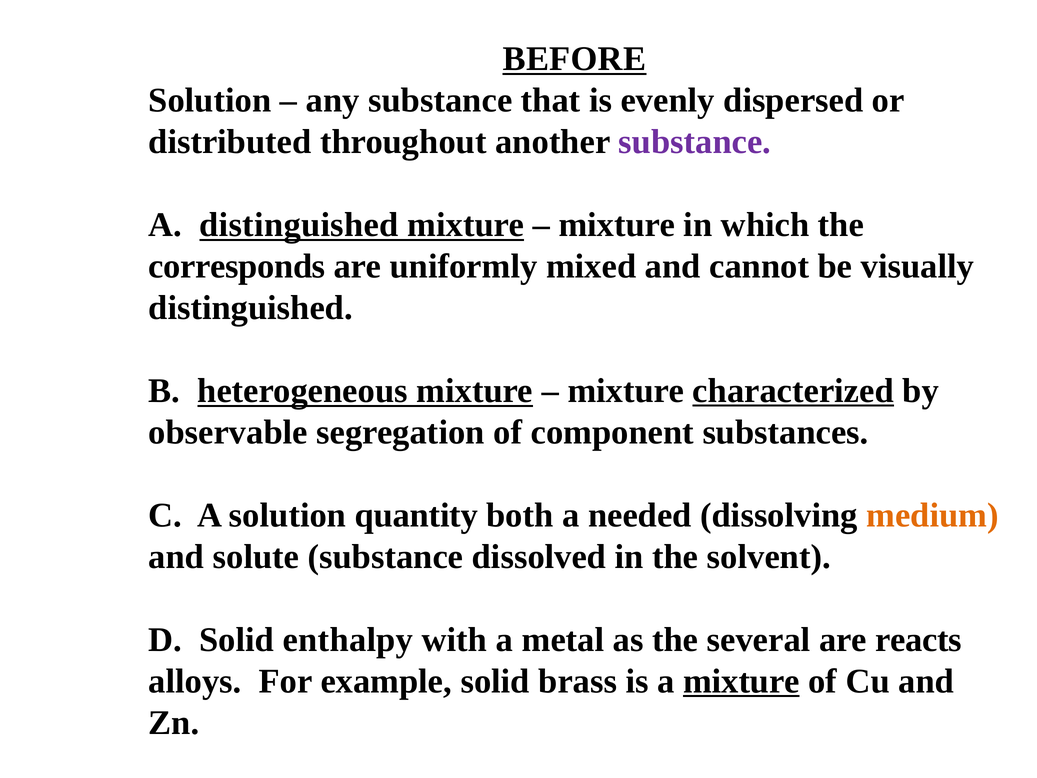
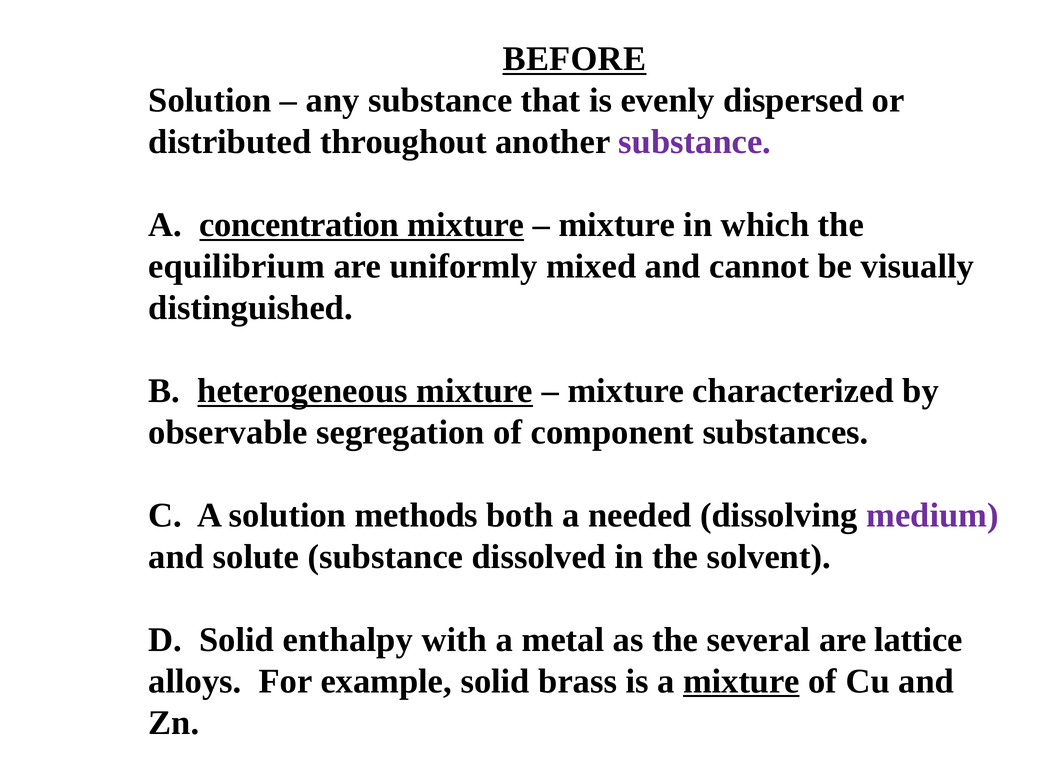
A distinguished: distinguished -> concentration (299, 225)
corresponds: corresponds -> equilibrium (237, 266)
characterized underline: present -> none (793, 391)
quantity: quantity -> methods (416, 515)
medium colour: orange -> purple (932, 515)
reacts: reacts -> lattice (918, 640)
